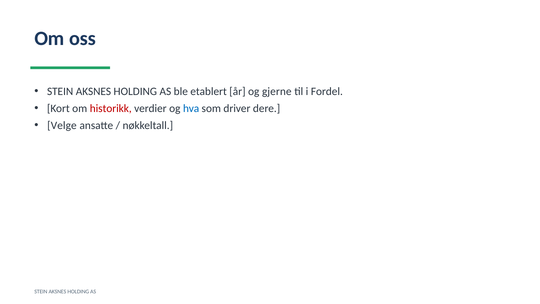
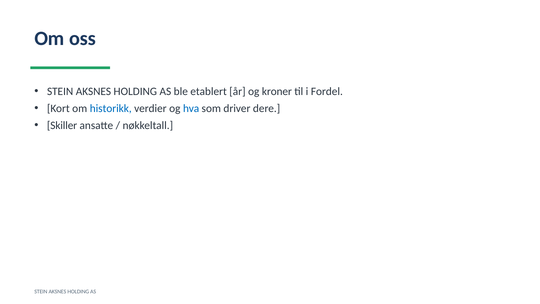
gjerne: gjerne -> kroner (277, 91)
historikk colour: red -> blue (111, 108)
Velge: Velge -> Skiller (62, 125)
